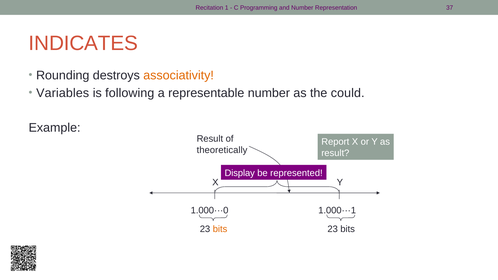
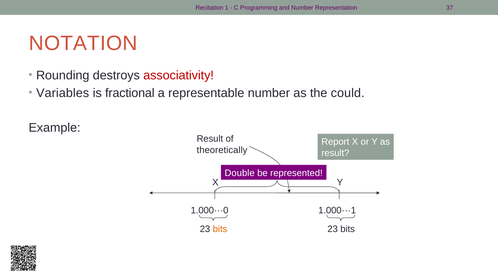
INDICATES: INDICATES -> NOTATION (83, 43)
associativity colour: orange -> red (179, 76)
following: following -> fractional (130, 93)
Display: Display -> Double (240, 173)
